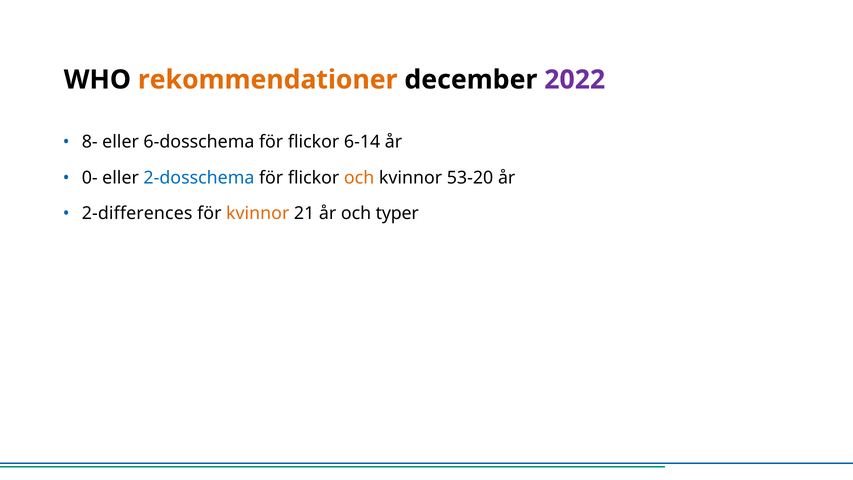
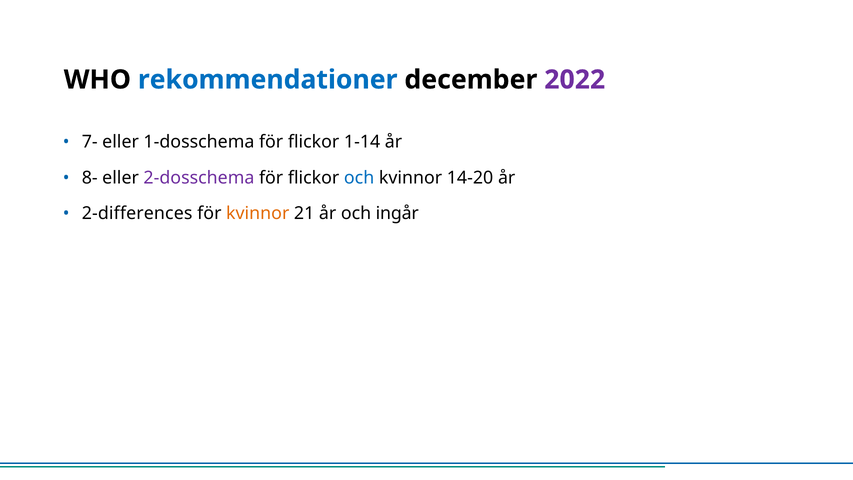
rekommendationer colour: orange -> blue (268, 80)
8-: 8- -> 7- (90, 142)
6-dosschema: 6-dosschema -> 1-dosschema (199, 142)
6-14: 6-14 -> 1-14 (362, 142)
0-: 0- -> 8- (90, 178)
2-dosschema colour: blue -> purple (199, 178)
och colour: orange -> blue (359, 178)
53-20: 53-20 -> 14-20 (470, 178)
typer: typer -> ingår (397, 213)
